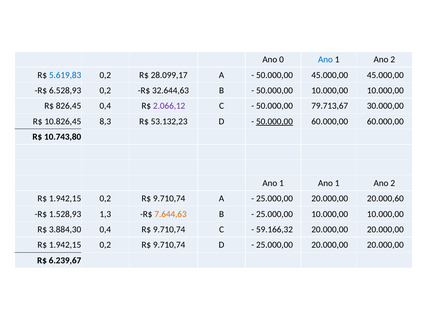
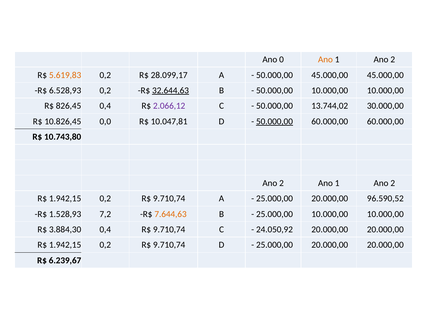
Ano colour: blue -> orange (325, 60)
5.619,83 colour: blue -> orange (65, 75)
32.644,63 underline: none -> present (171, 90)
79.713,67: 79.713,67 -> 13.744,02 (330, 106)
8,3: 8,3 -> 0,0 (105, 121)
53.132,23: 53.132,23 -> 10.047,81 (169, 121)
1: 1 -> 2 (282, 183)
20.000,60: 20.000,60 -> 96.590,52 (385, 199)
1,3: 1,3 -> 7,2 (105, 214)
59.166,32: 59.166,32 -> 24.050,92 (274, 230)
